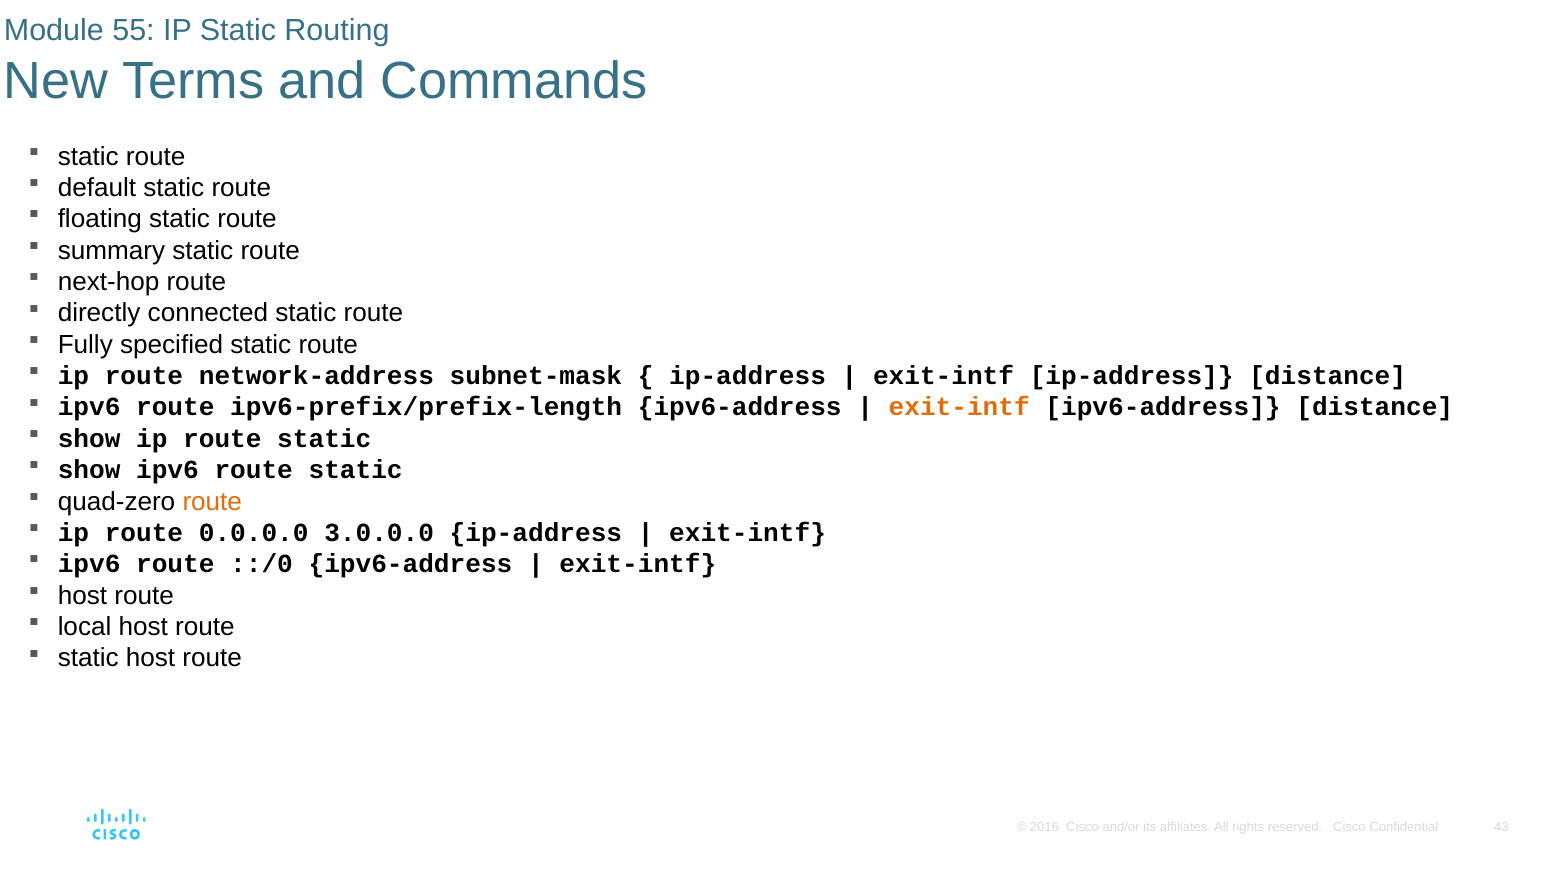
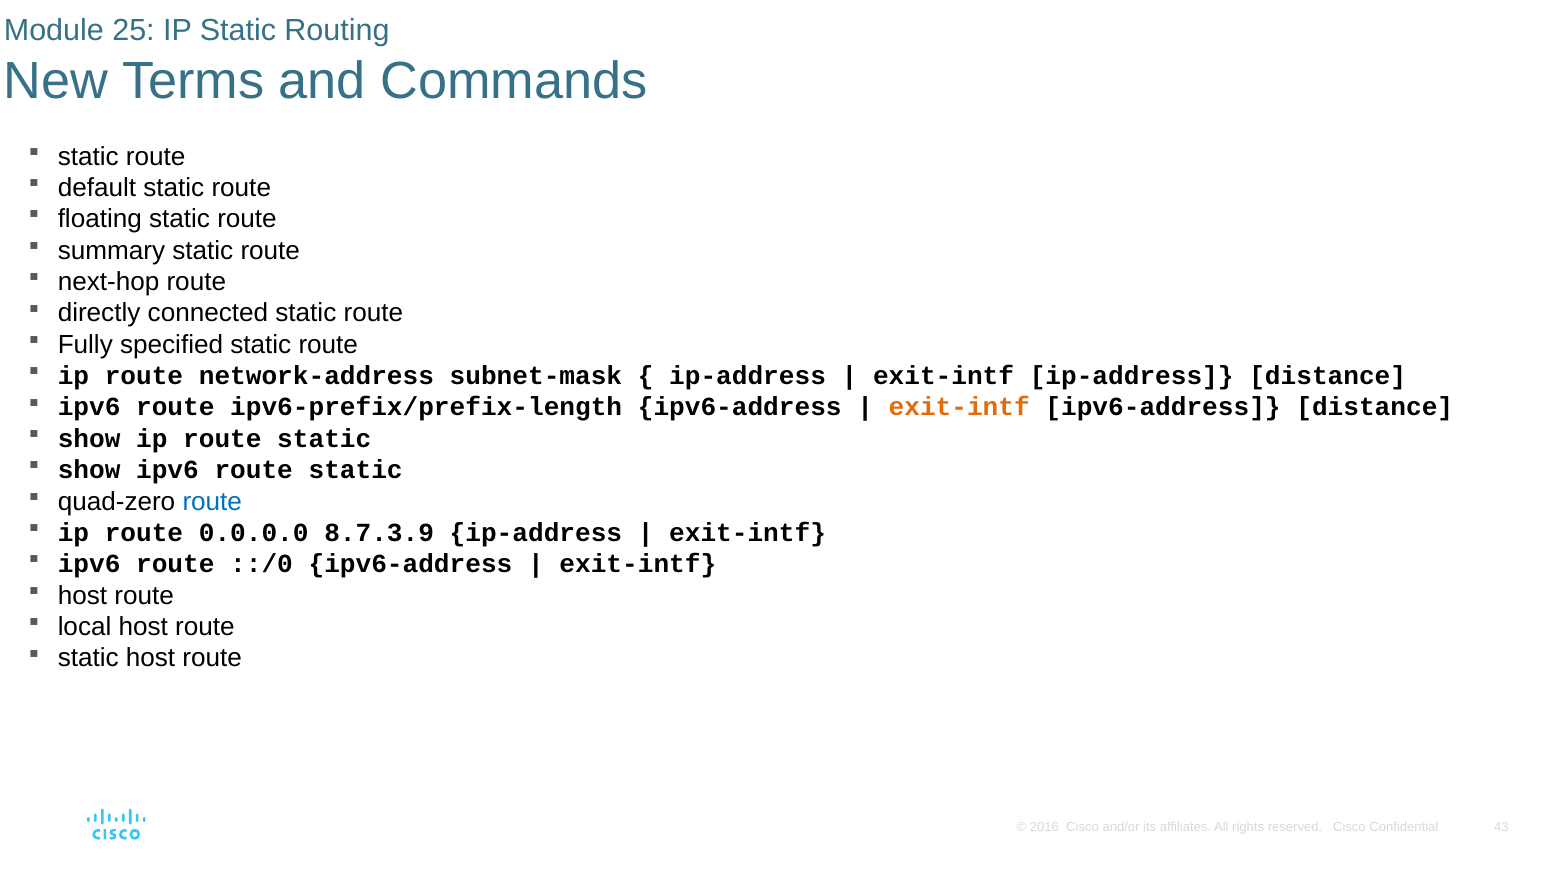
55: 55 -> 25 (134, 30)
route colour: orange -> blue (212, 501)
3.0.0.0: 3.0.0.0 -> 8.7.3.9 (379, 533)
